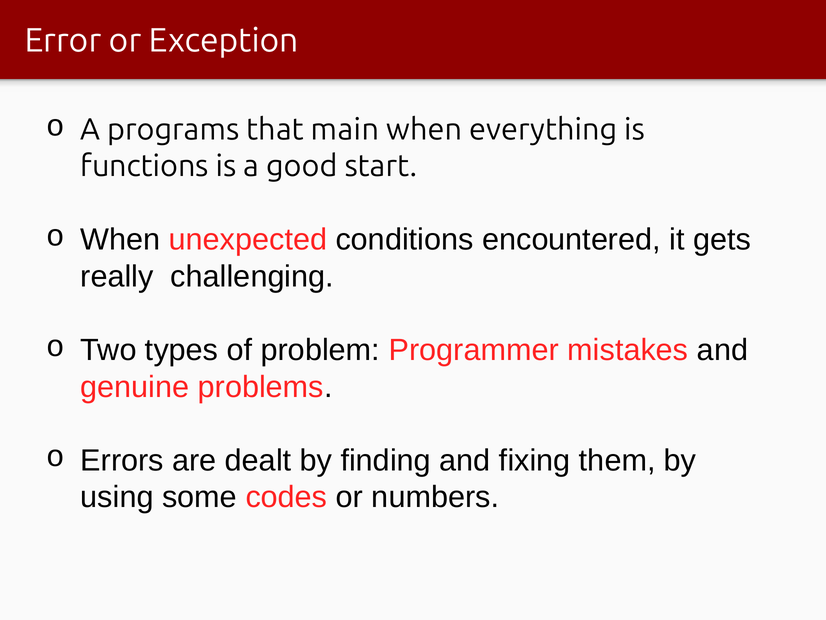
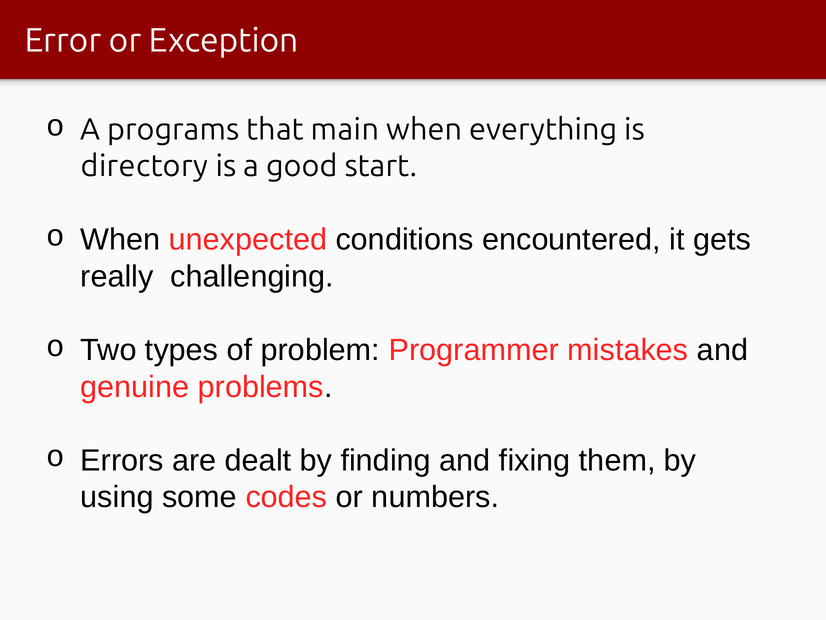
functions: functions -> directory (144, 166)
